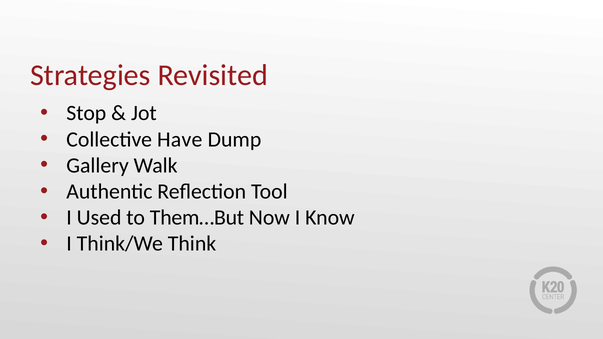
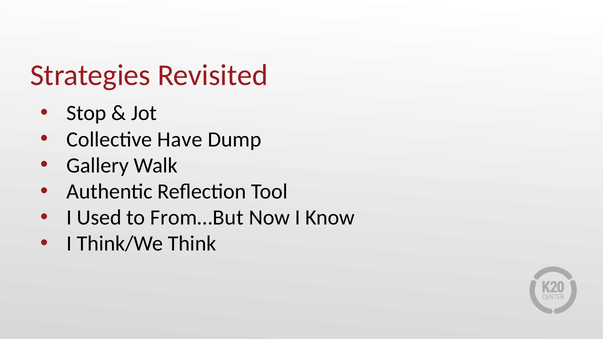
Them…But: Them…But -> From…But (197, 218)
